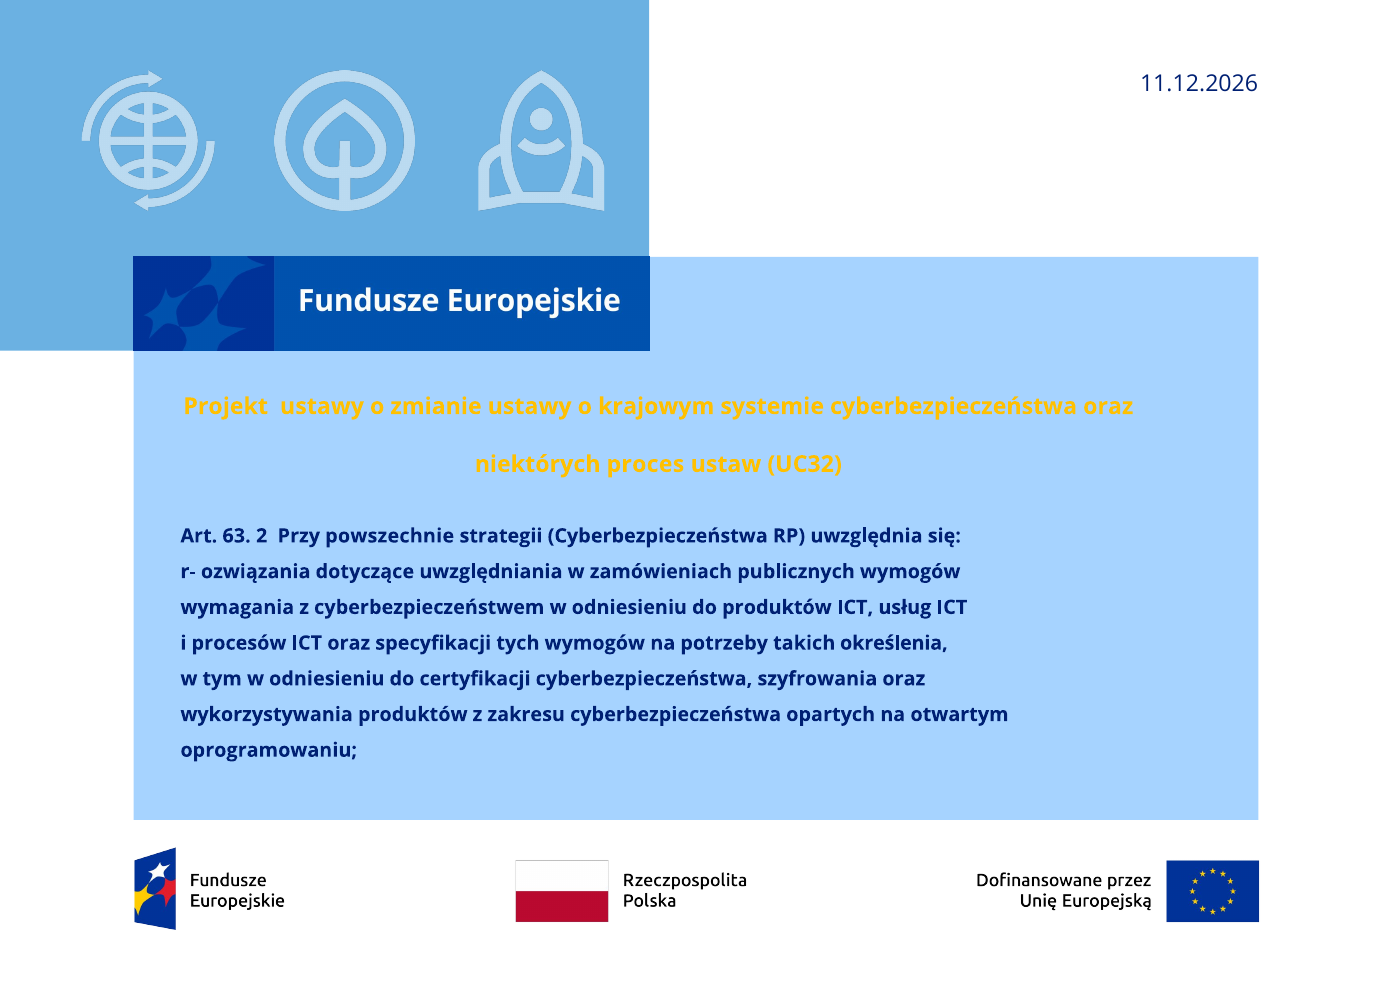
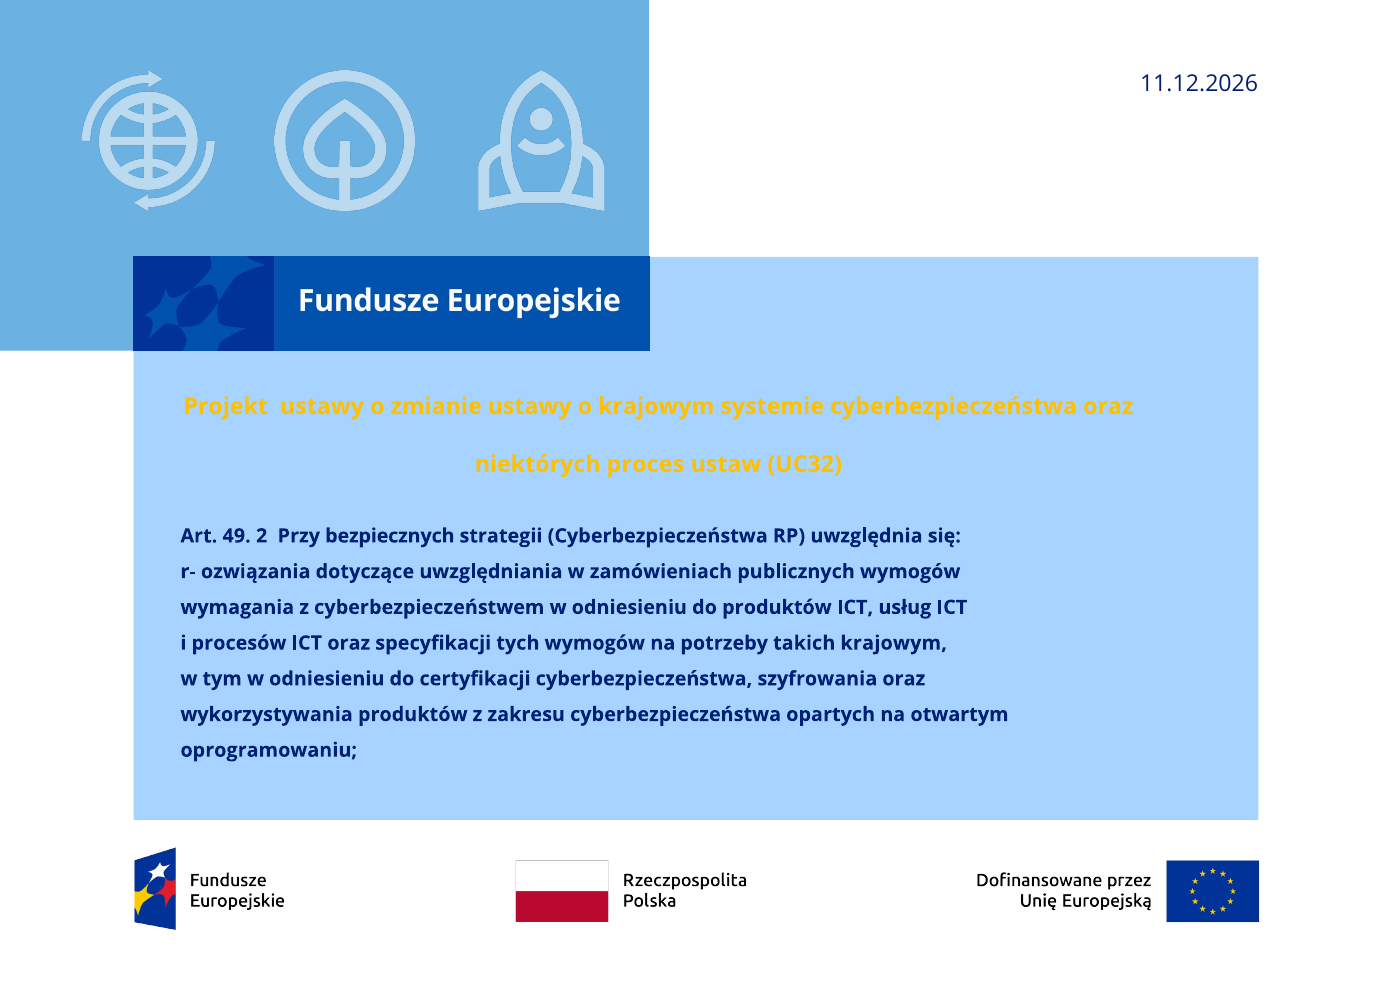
63: 63 -> 49 (237, 536)
powszechnie: powszechnie -> bezpiecznych (390, 536)
takich określenia: określenia -> krajowym (894, 643)
